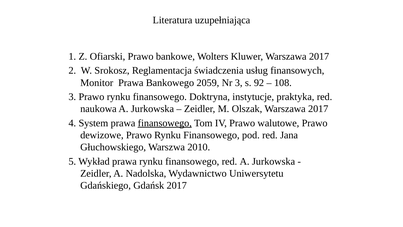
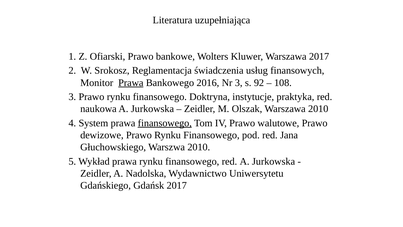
Prawa underline: none -> present (131, 83)
2059: 2059 -> 2016 (208, 83)
Olszak Warszawa 2017: 2017 -> 2010 (318, 109)
